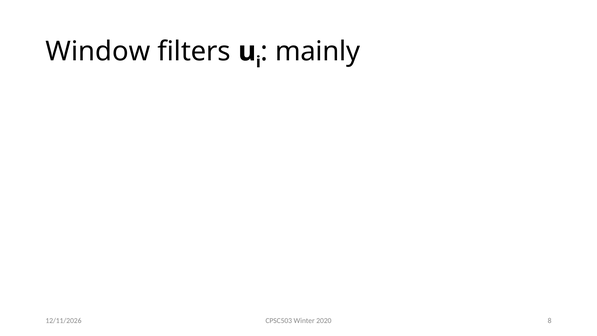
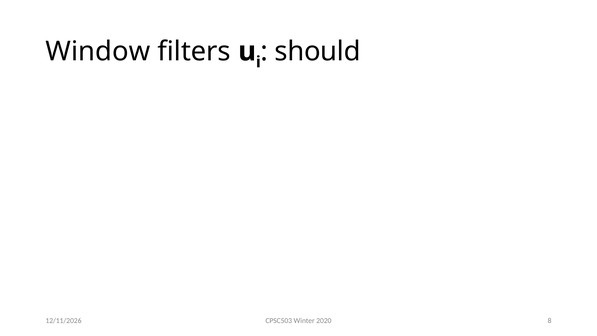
mainly: mainly -> should (318, 51)
